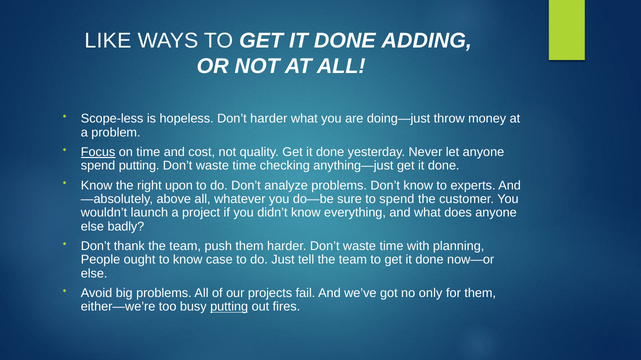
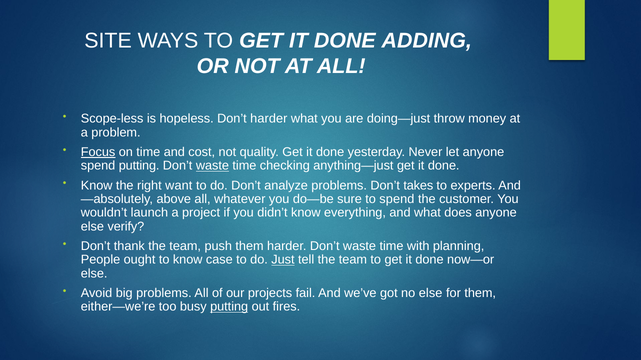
LIKE: LIKE -> SITE (108, 41)
waste underline: none -> present (212, 166)
upon: upon -> want (179, 186)
Don’t know: know -> takes (418, 186)
badly: badly -> verify (126, 227)
Just underline: none -> present (283, 260)
no only: only -> else (431, 294)
